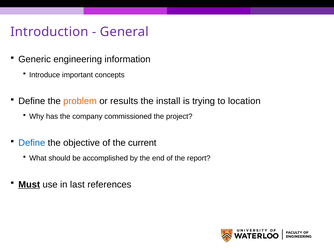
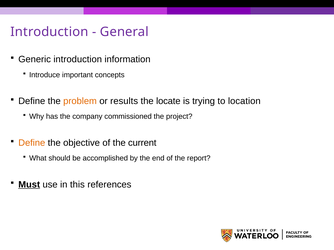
Generic engineering: engineering -> introduction (78, 60)
install: install -> locate (168, 101)
Define colour: blue -> orange (32, 143)
last: last -> this (77, 185)
